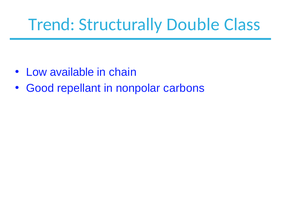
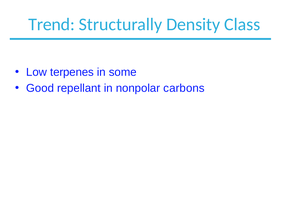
Double: Double -> Density (193, 24)
available: available -> terpenes (72, 72)
chain: chain -> some (123, 72)
